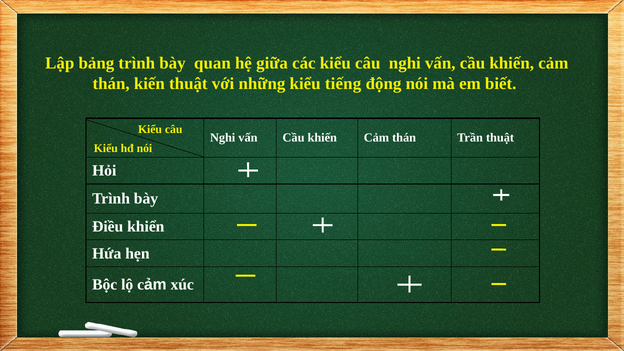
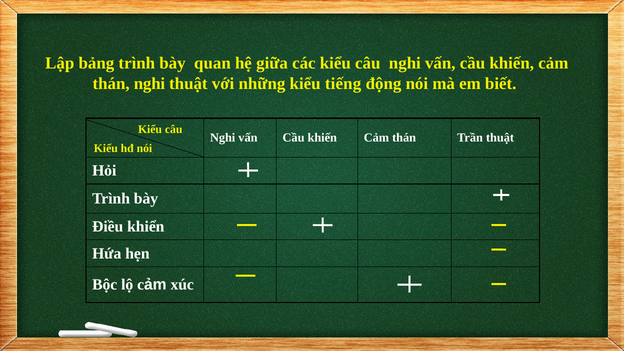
thán kiến: kiến -> nghi (149, 84)
